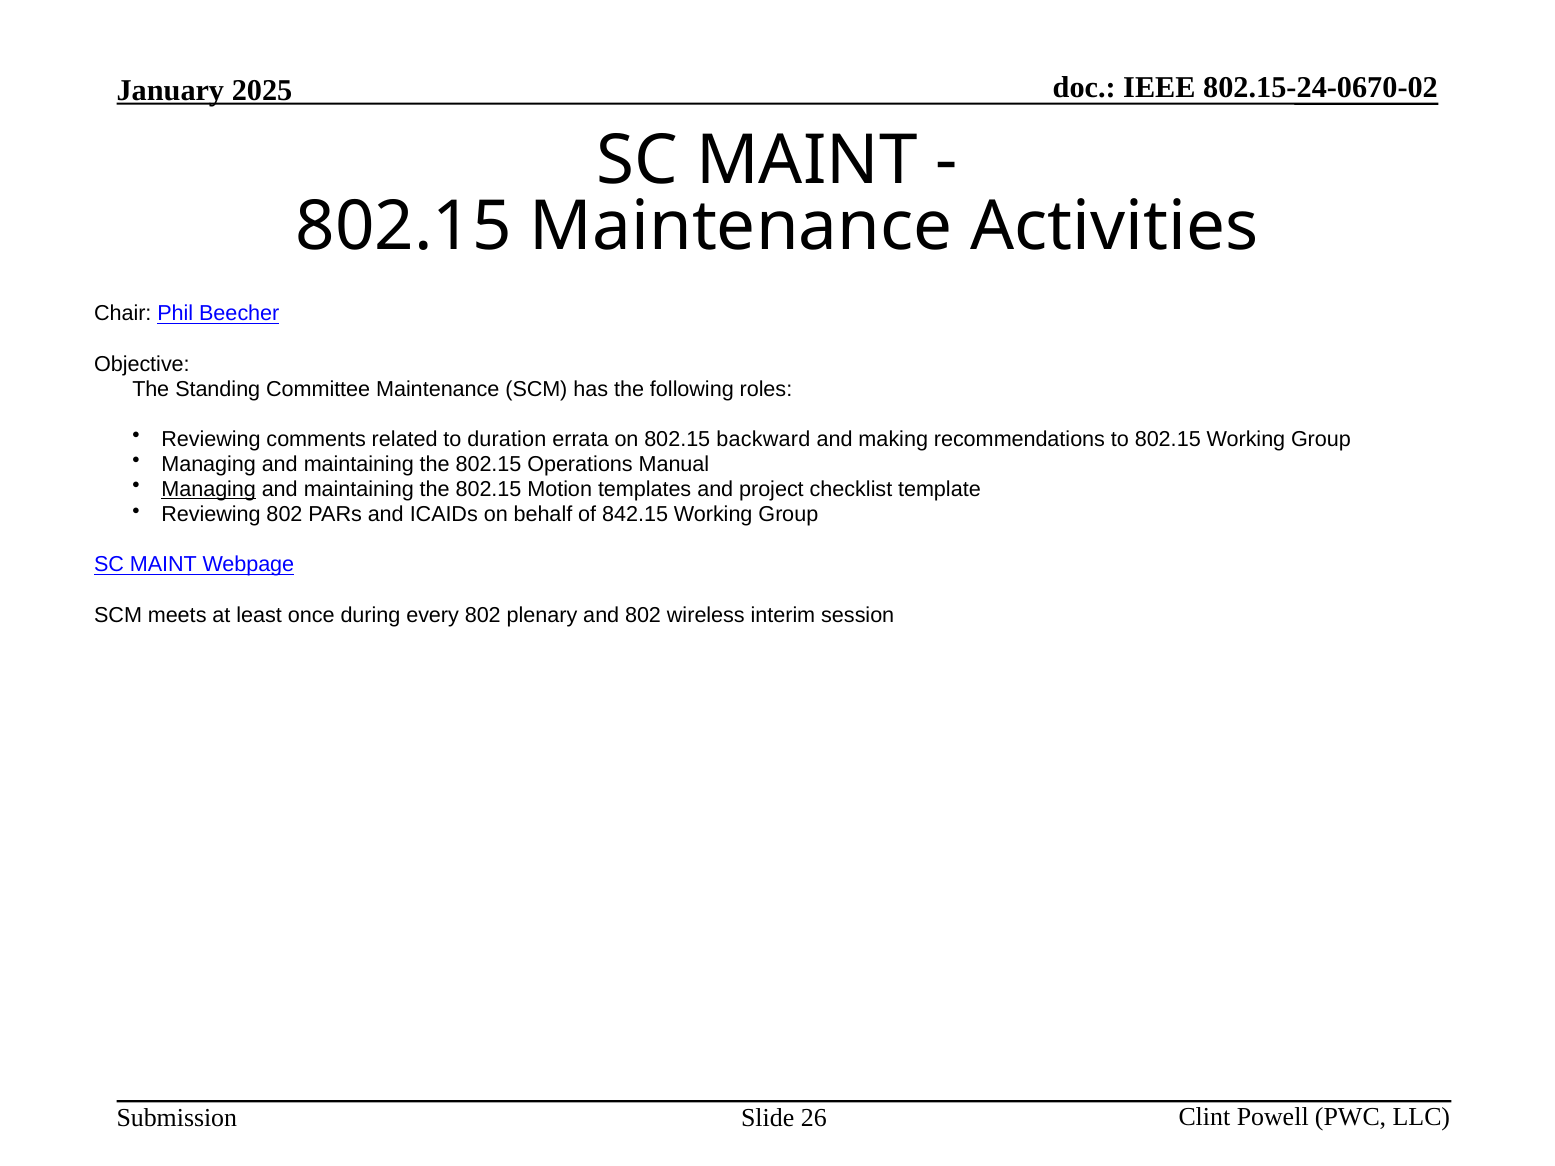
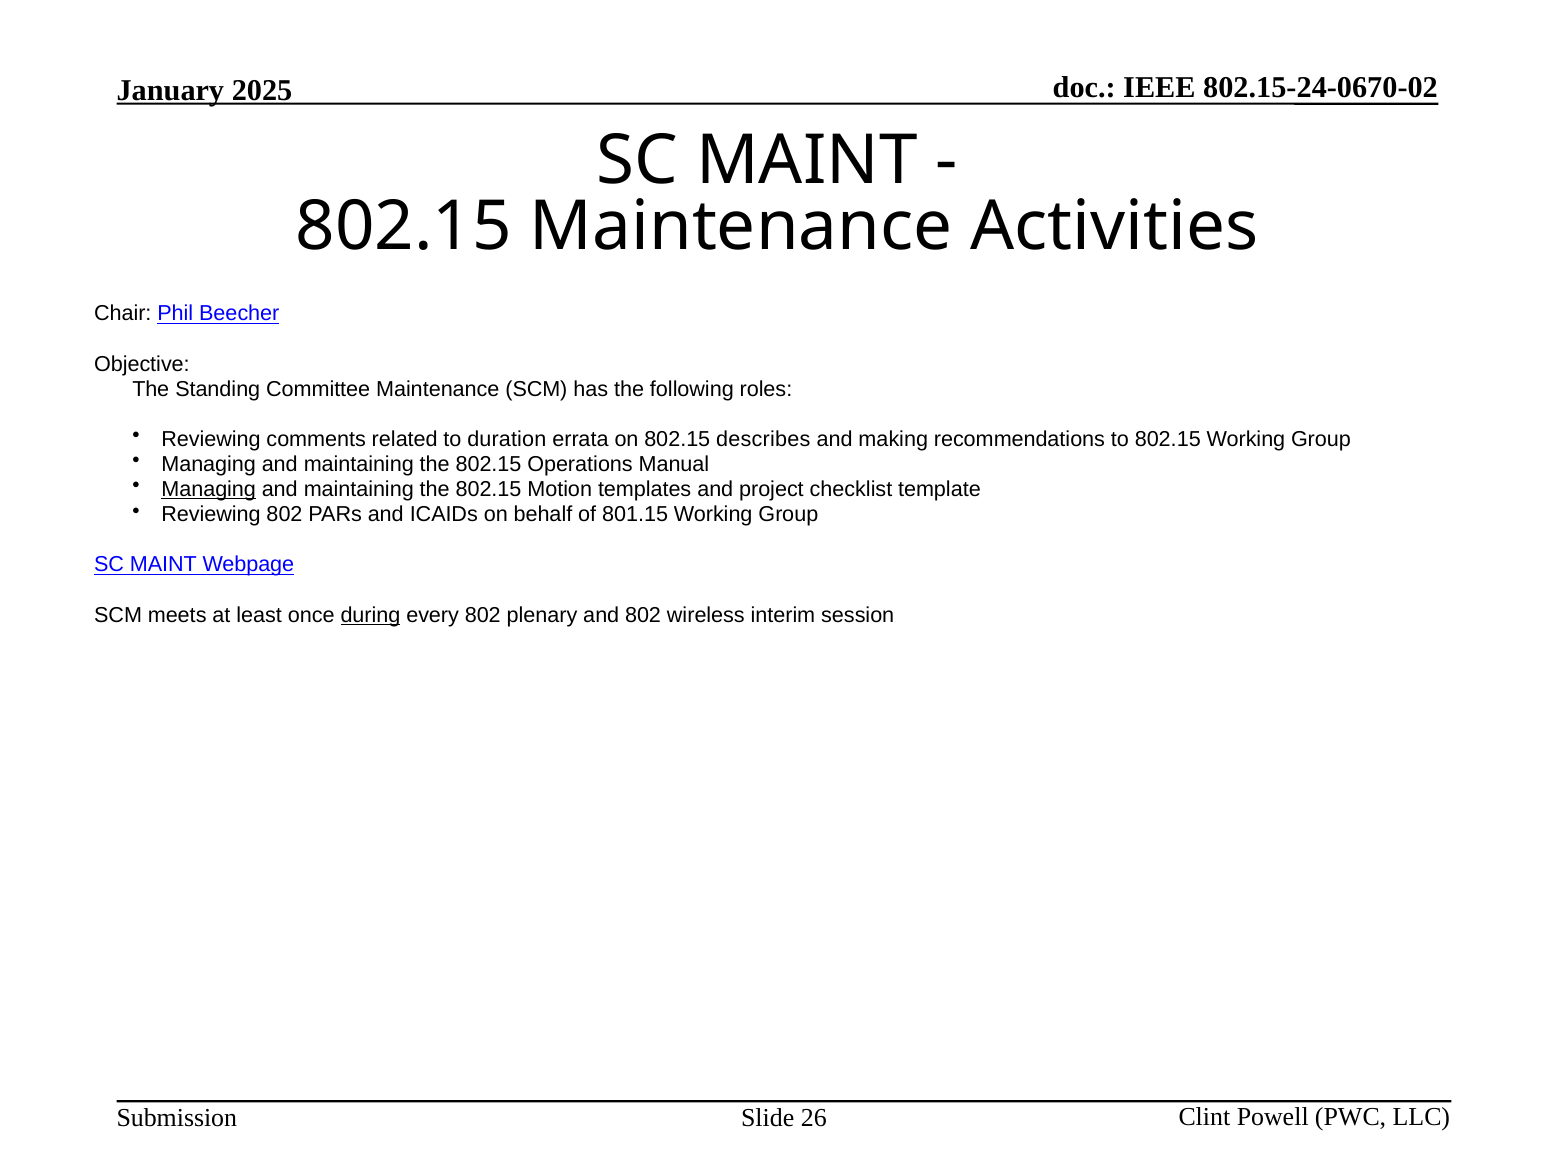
backward: backward -> describes (763, 439)
842.15: 842.15 -> 801.15 (635, 515)
during underline: none -> present (370, 615)
